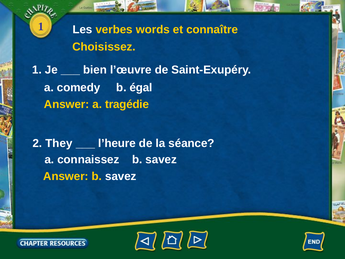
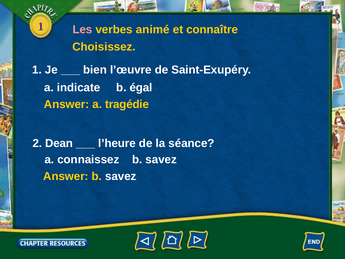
Les colour: white -> pink (82, 30)
words: words -> animé (153, 30)
comedy: comedy -> indicate (79, 88)
They: They -> Dean (59, 143)
